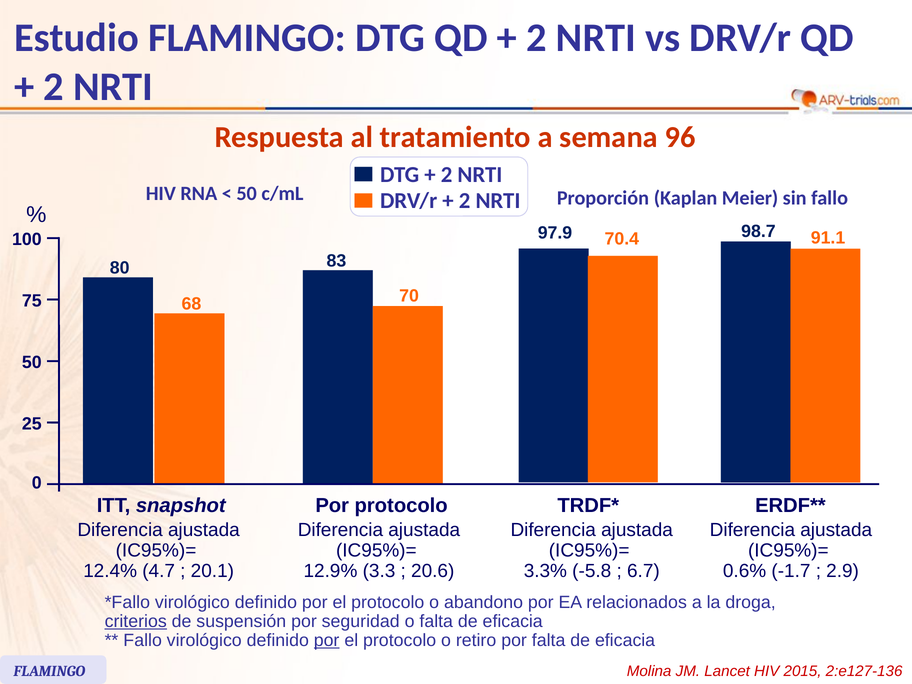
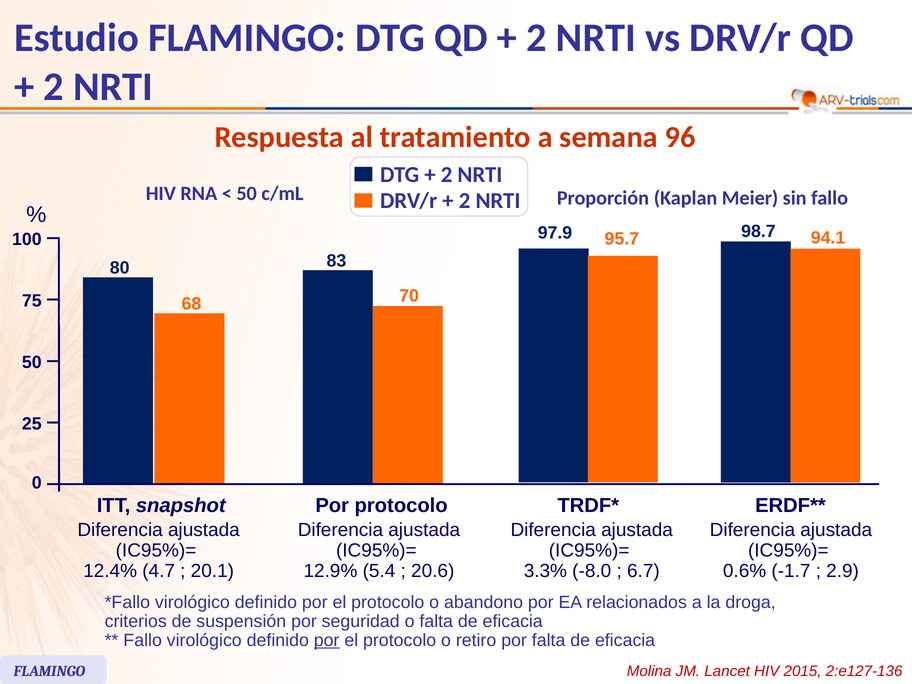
70.4: 70.4 -> 95.7 (622, 239)
91.1: 91.1 -> 94.1 (828, 238)
3.3: 3.3 -> 5.4 (379, 571)
-5.8: -5.8 -> -8.0 (592, 571)
criterios underline: present -> none (136, 621)
